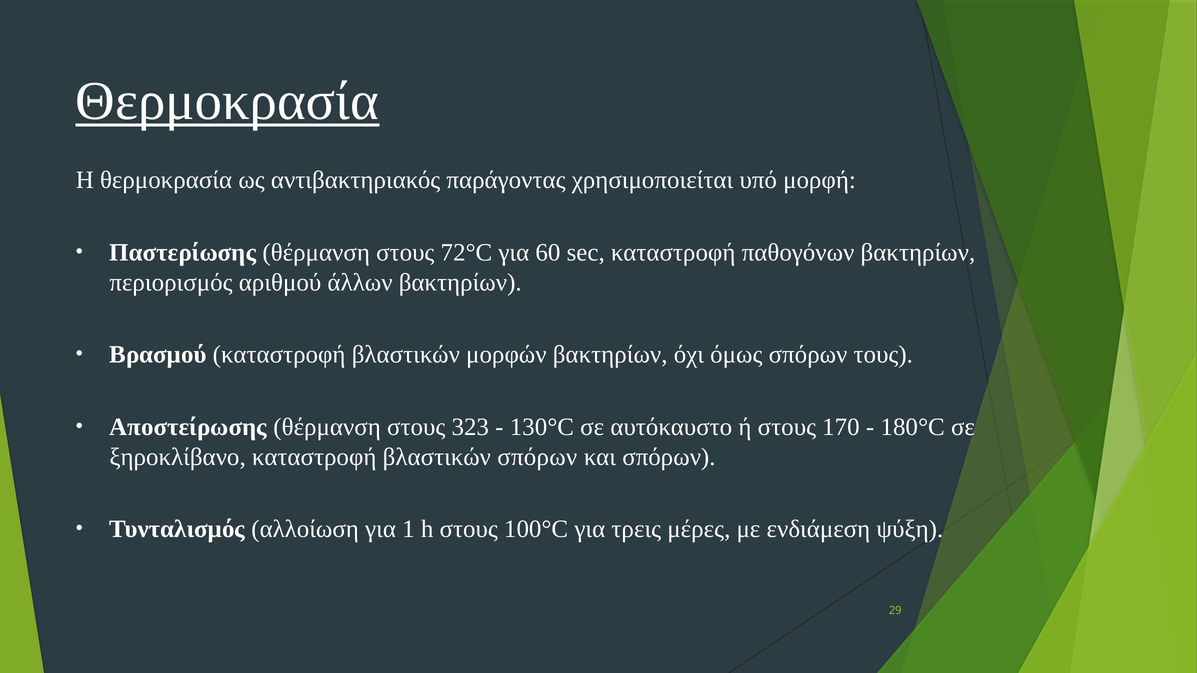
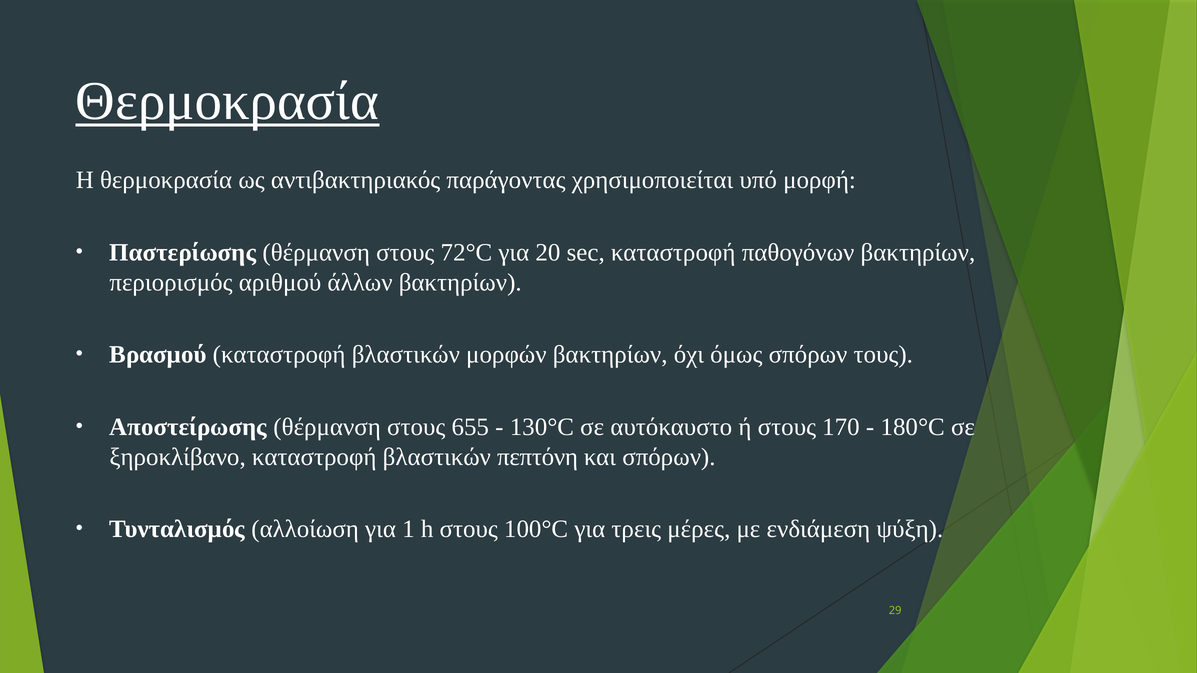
60: 60 -> 20 (548, 253)
323: 323 -> 655 (470, 427)
βλαστικών σπόρων: σπόρων -> πεπτόνη (538, 457)
